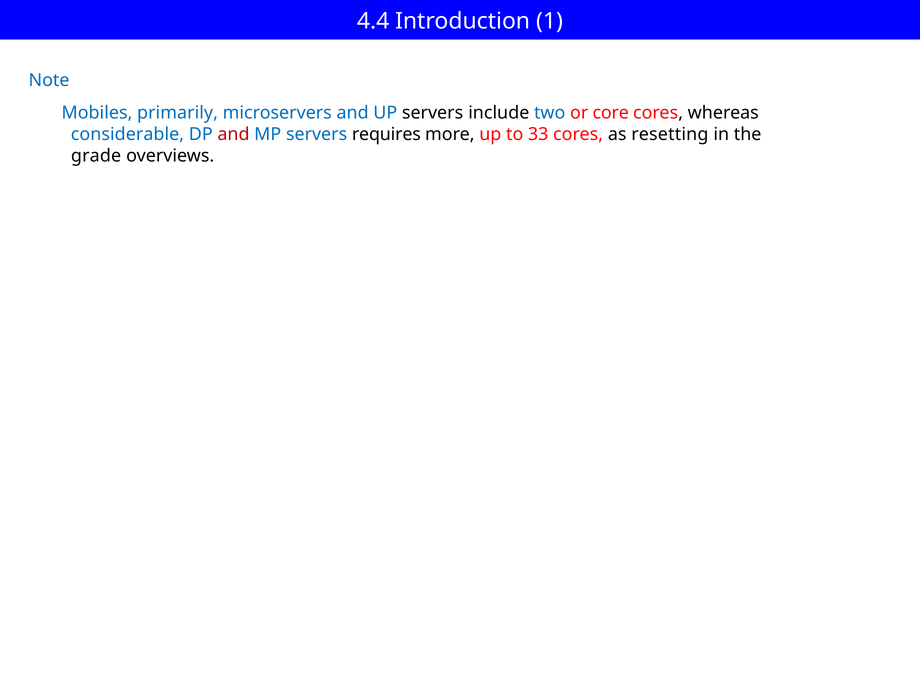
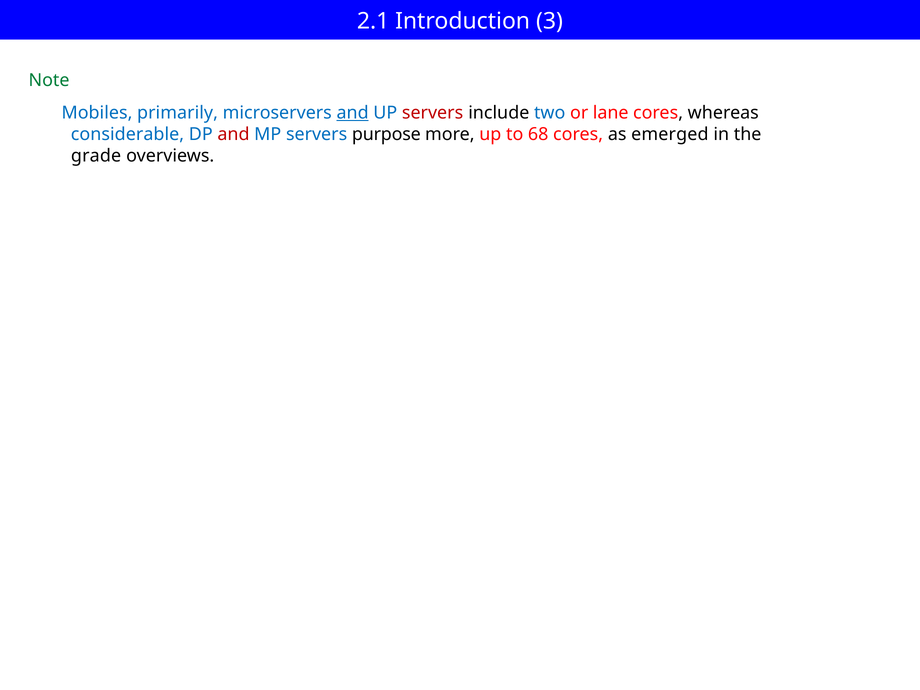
4.4: 4.4 -> 2.1 (373, 21)
1: 1 -> 3 (549, 21)
Note colour: blue -> green (49, 80)
and underline: none -> present (353, 113)
servers colour: black -> red (433, 113)
core: core -> lane (611, 113)
requires: requires -> purpose (386, 134)
33: 33 -> 68 (538, 134)
resetting: resetting -> emerged (670, 134)
